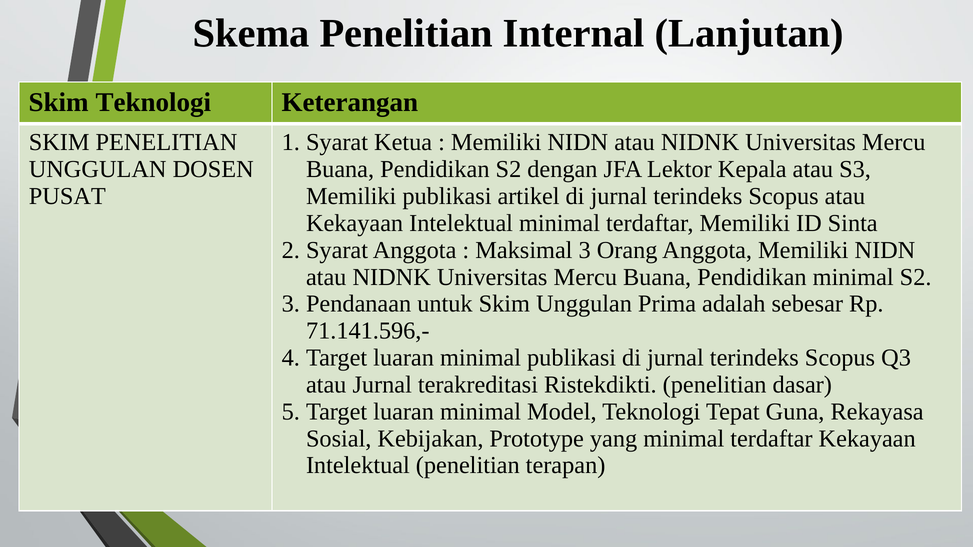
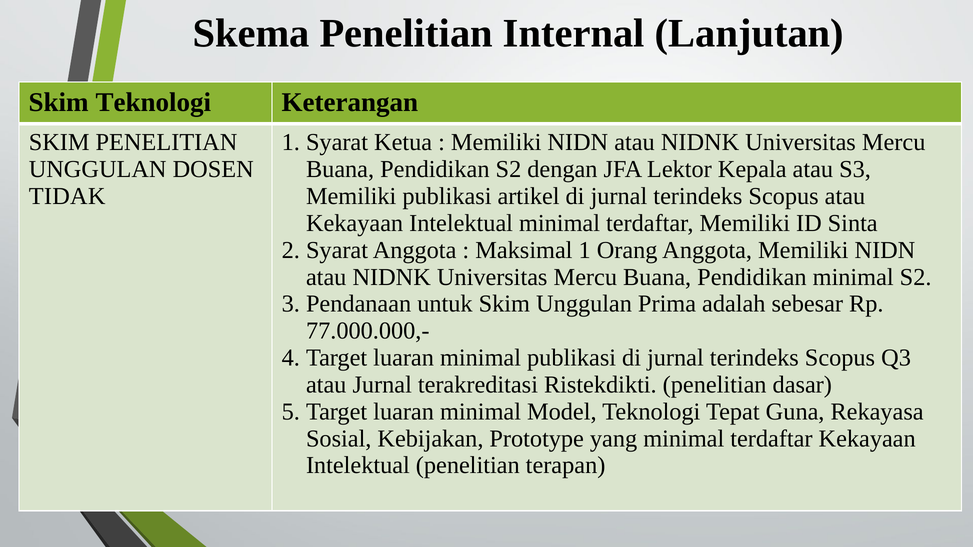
PUSAT: PUSAT -> TIDAK (67, 196)
3: 3 -> 1 (585, 250)
71.141.596,-: 71.141.596,- -> 77.000.000,- (368, 331)
